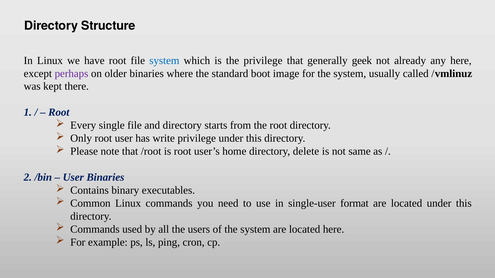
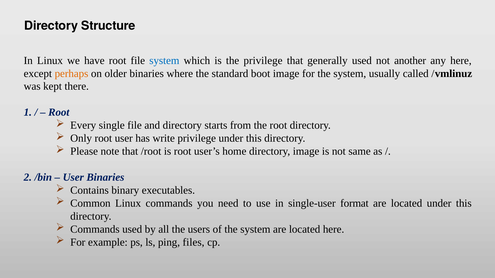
generally geek: geek -> used (362, 61)
already: already -> another (410, 61)
perhaps colour: purple -> orange (71, 74)
directory delete: delete -> image (306, 152)
cron: cron -> files (194, 242)
